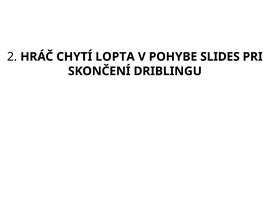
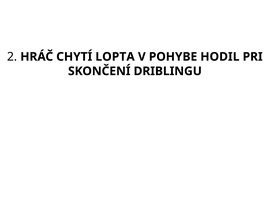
SLIDES: SLIDES -> HODIL (220, 57)
